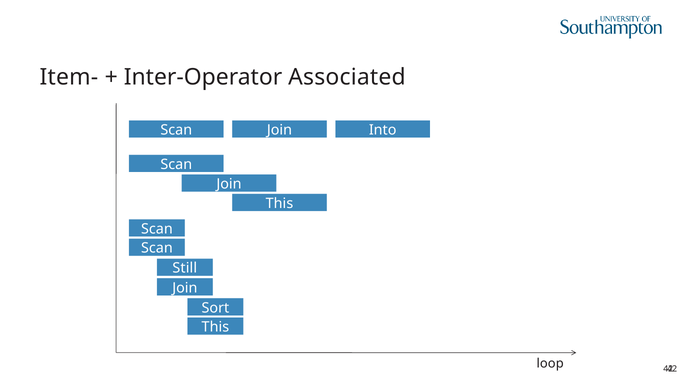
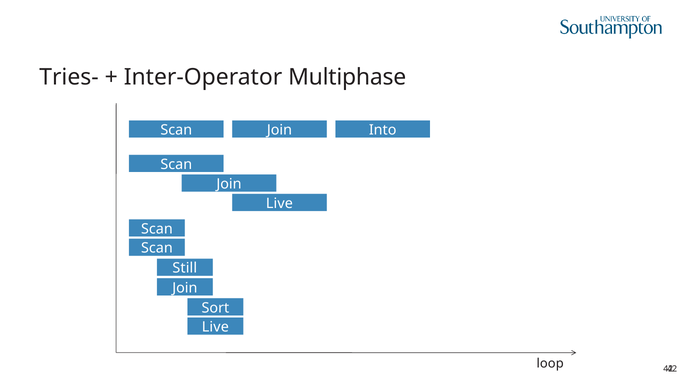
Item-: Item- -> Tries- (69, 77)
Associated: Associated -> Multiphase (347, 77)
This: This -> Live (279, 203)
This: This -> Live (215, 327)
